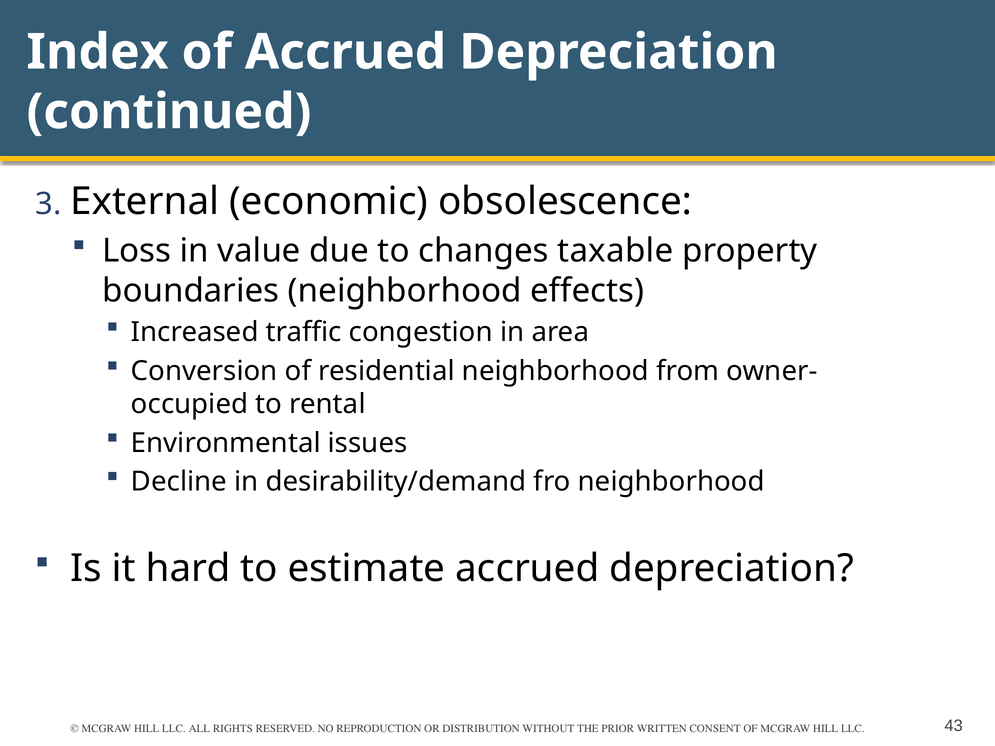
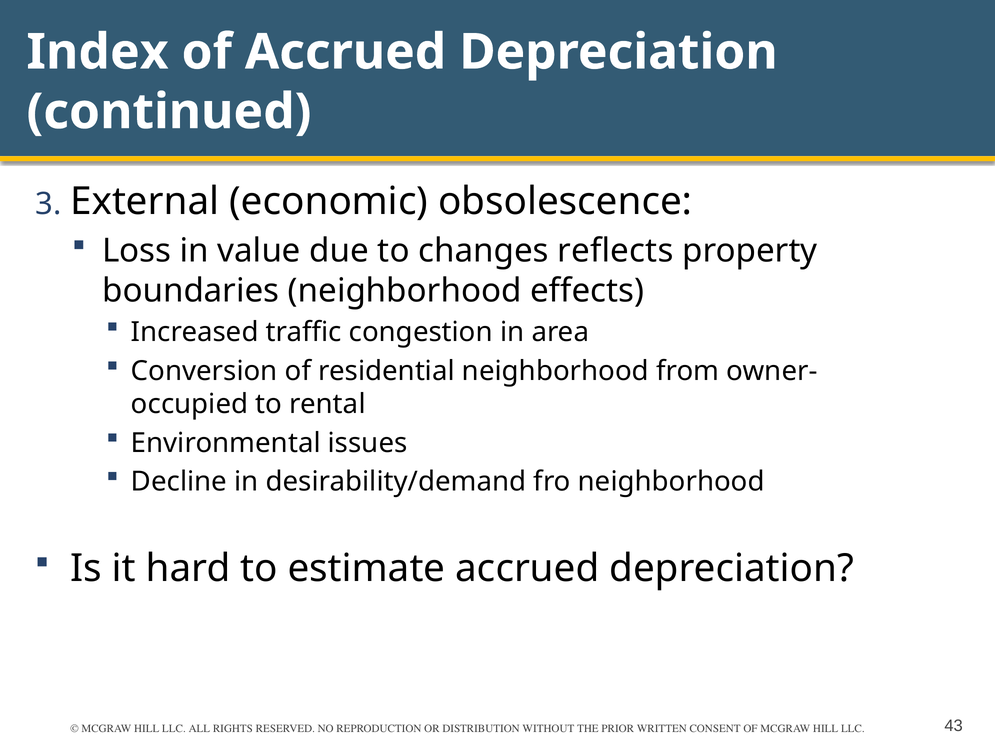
taxable: taxable -> reflects (615, 251)
